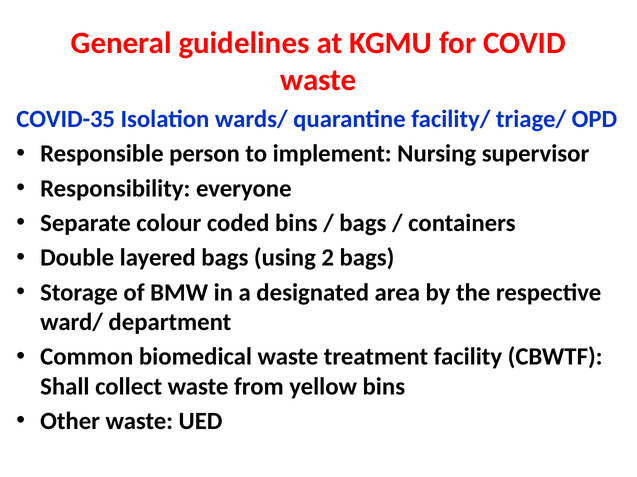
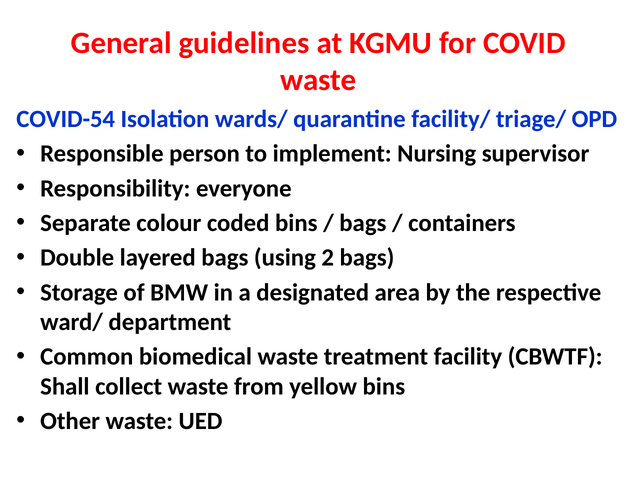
COVID-35: COVID-35 -> COVID-54 (66, 119)
